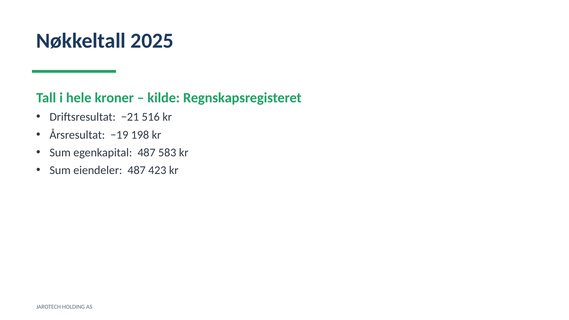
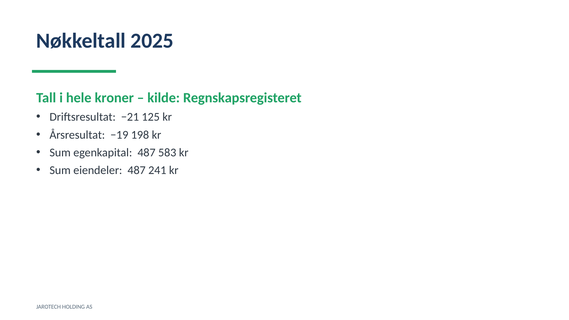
516: 516 -> 125 (151, 117)
423: 423 -> 241 (157, 170)
